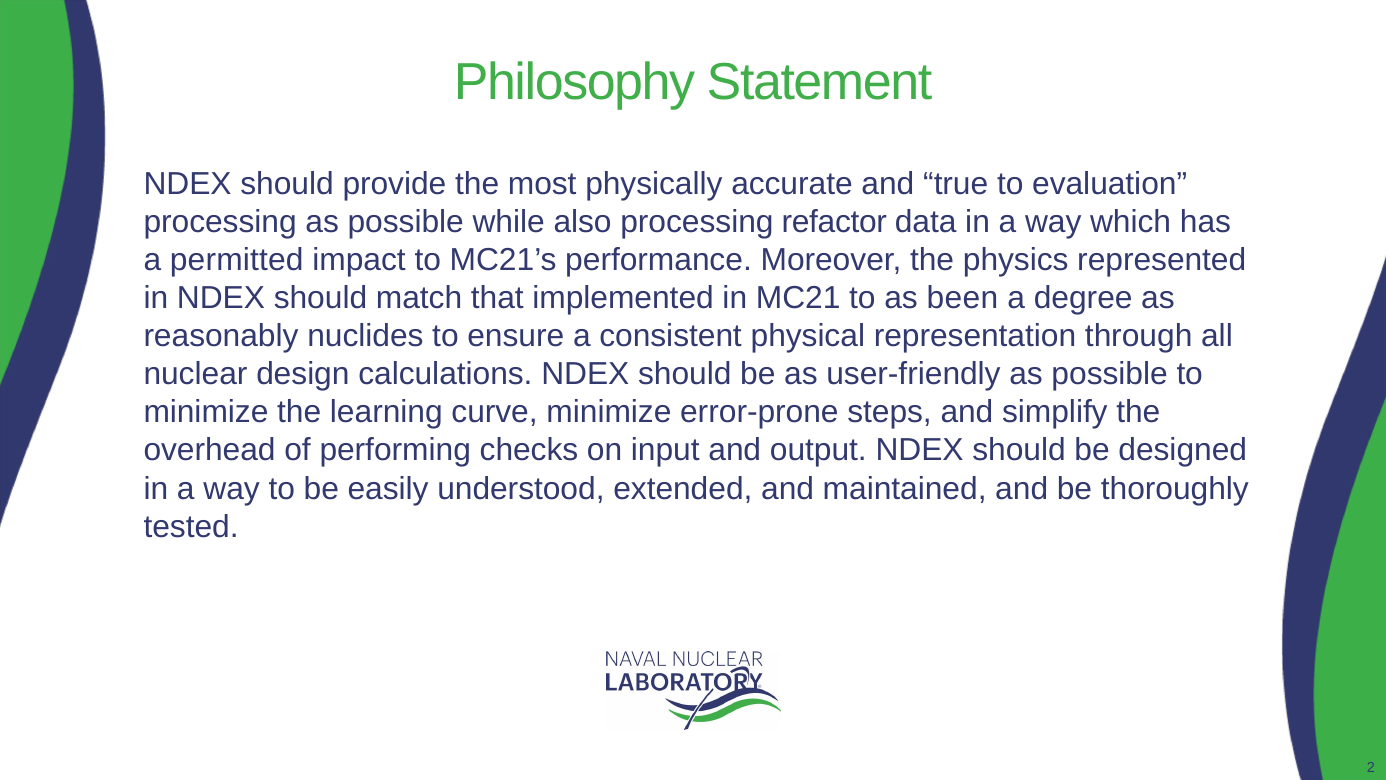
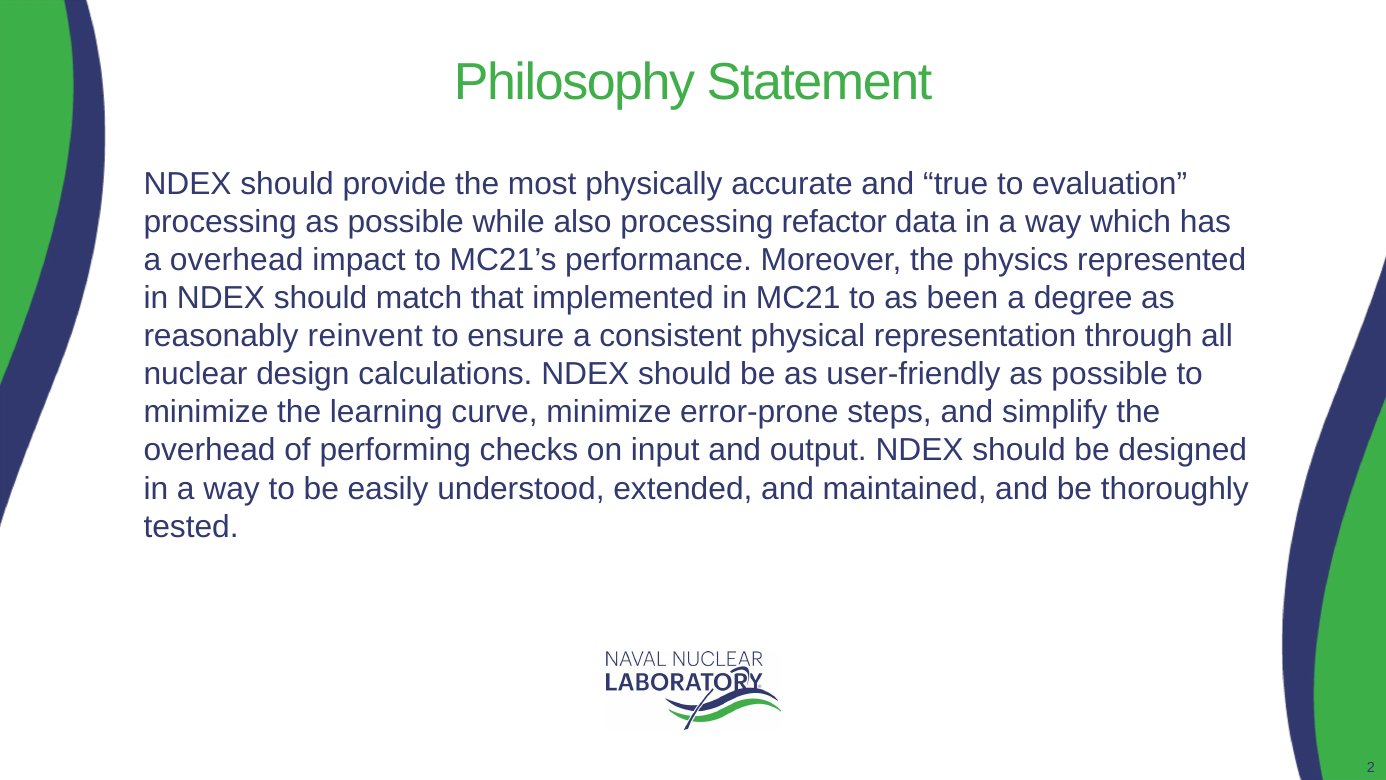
a permitted: permitted -> overhead (237, 260)
nuclides: nuclides -> reinvent (365, 336)
